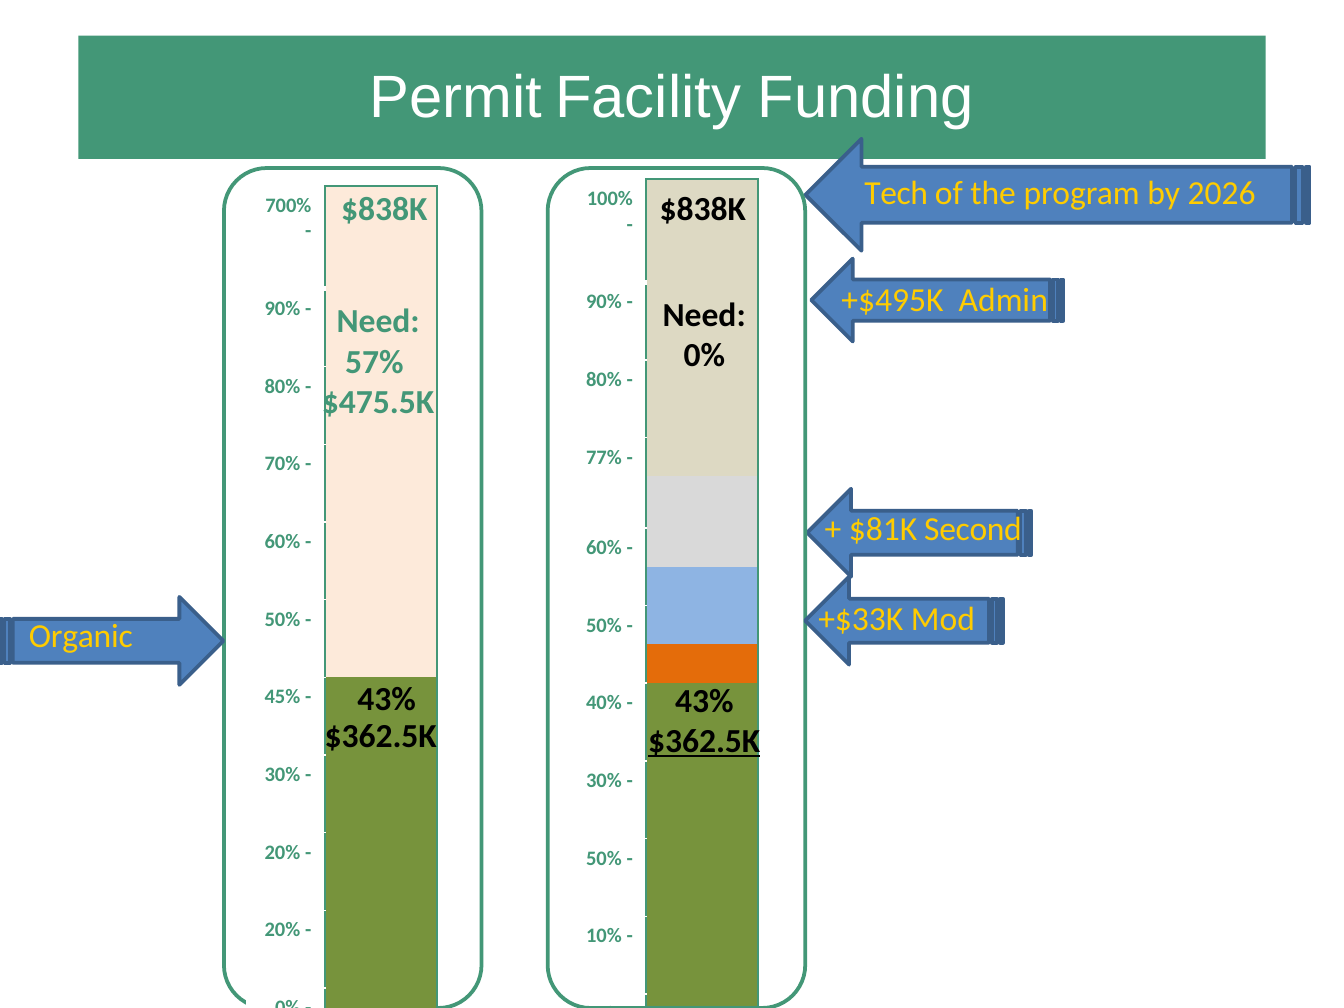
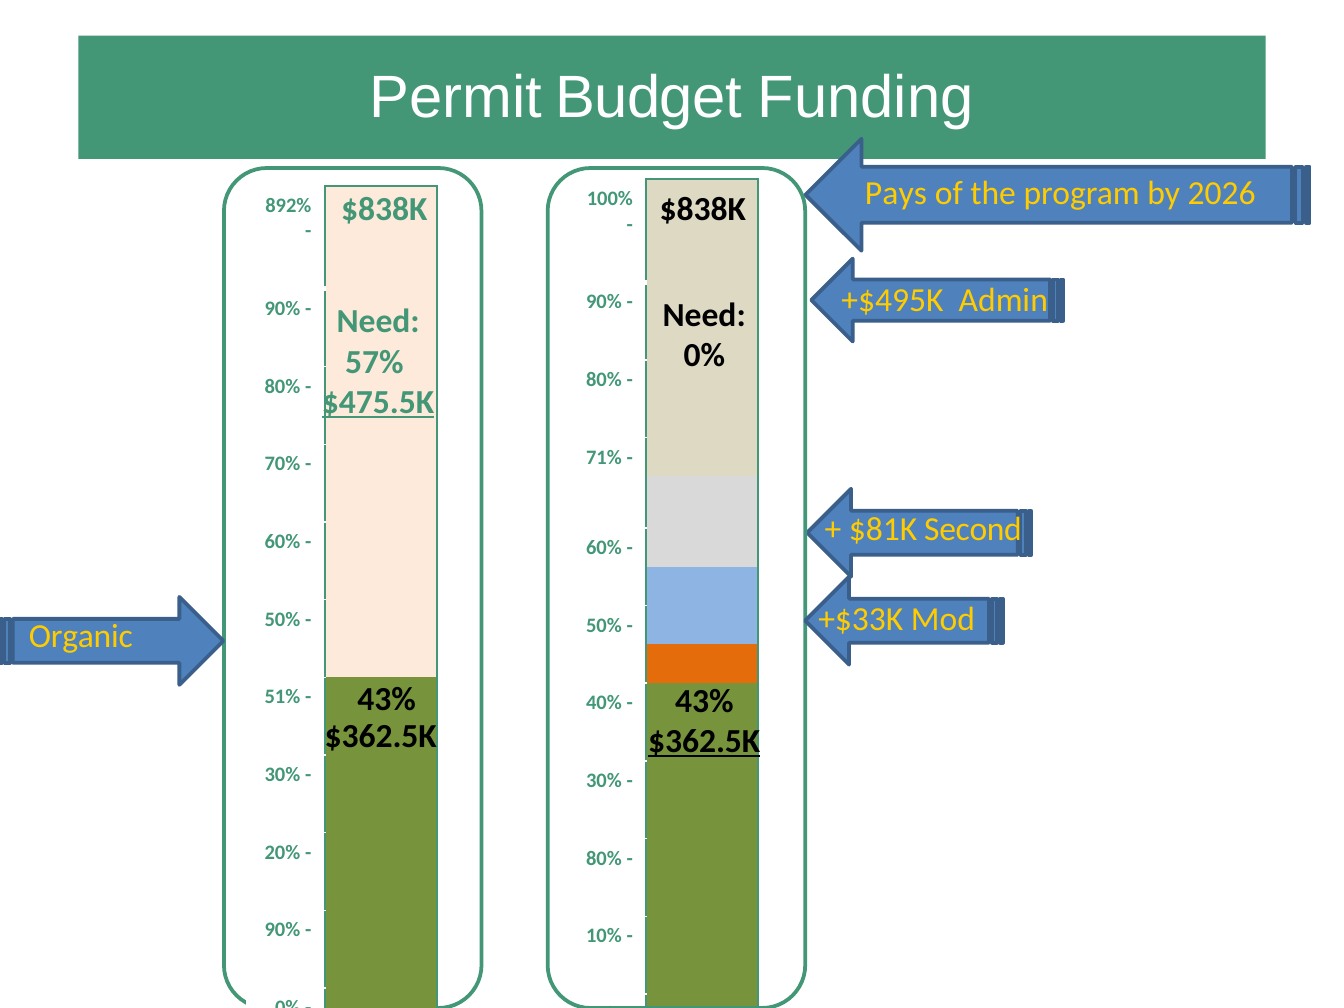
Facility: Facility -> Budget (648, 98)
Tech: Tech -> Pays (896, 193)
700%: 700% -> 892% (288, 206)
$475.5K underline: none -> present (378, 402)
77%: 77% -> 71% (604, 457)
45%: 45% -> 51% (282, 697)
50%: 50% -> 80% (604, 858)
20%: 20% -> 90% (282, 930)
